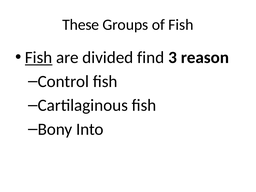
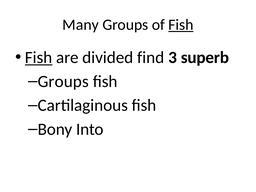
These: These -> Many (81, 25)
Fish underline: none -> present (181, 25)
reason: reason -> superb (205, 58)
Control: Control -> Groups (63, 81)
